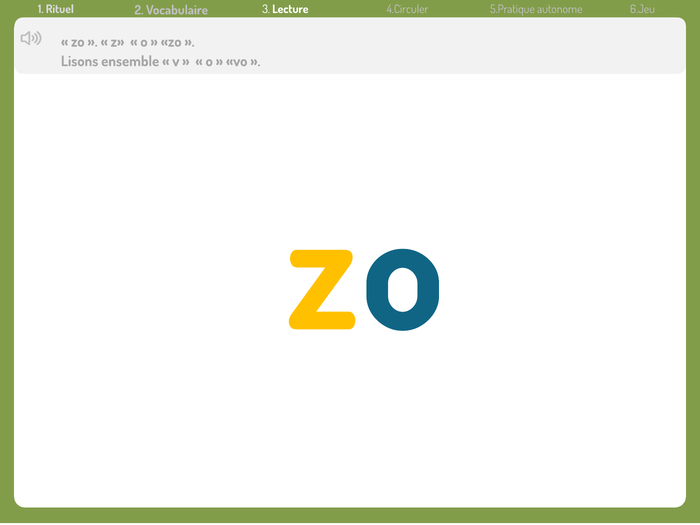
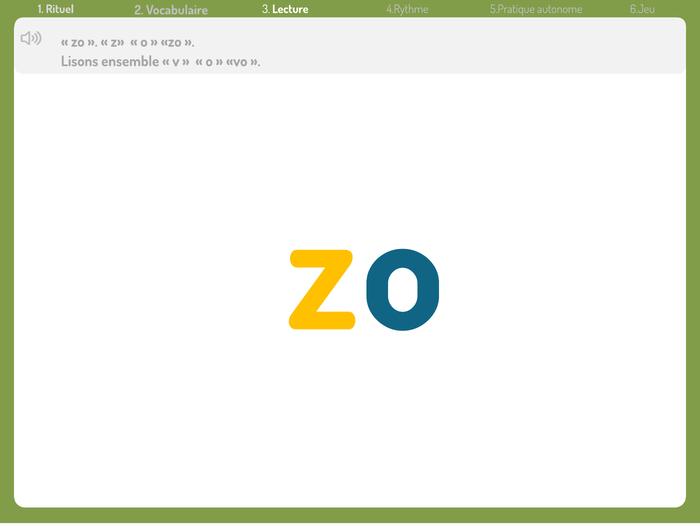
4.Circuler: 4.Circuler -> 4.Rythme (408, 9)
